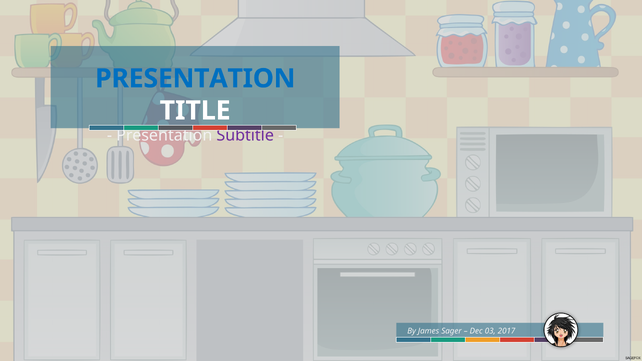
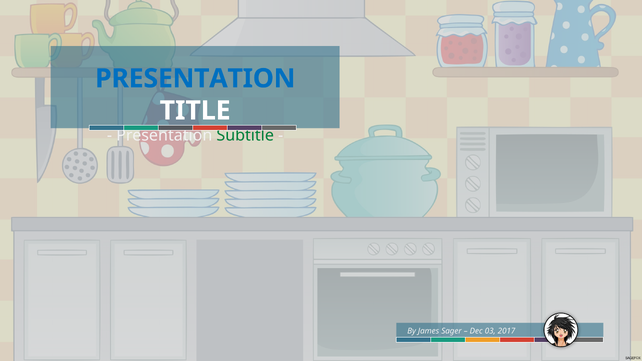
Subtitle colour: purple -> green (245, 136)
